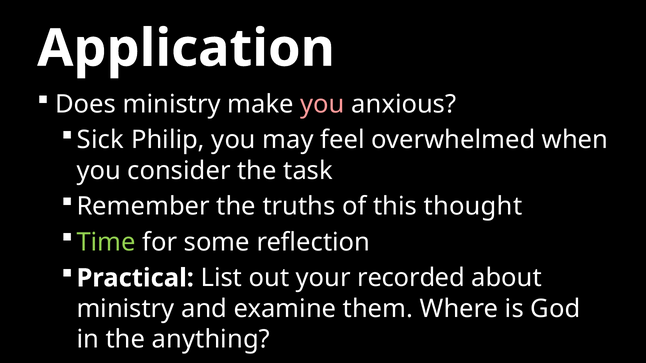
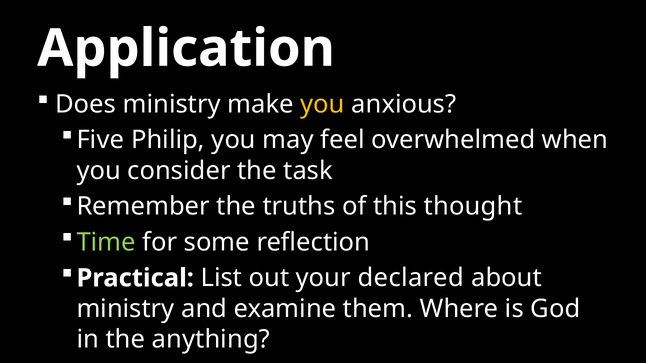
you colour: pink -> yellow (323, 104)
Sick: Sick -> Five (100, 140)
recorded: recorded -> declared (411, 278)
